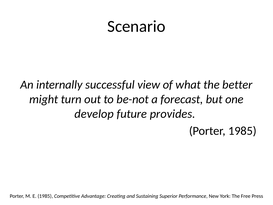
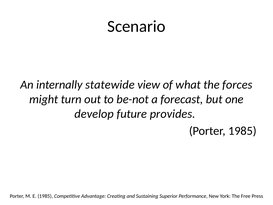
successful: successful -> statewide (110, 85)
better: better -> forces (237, 85)
